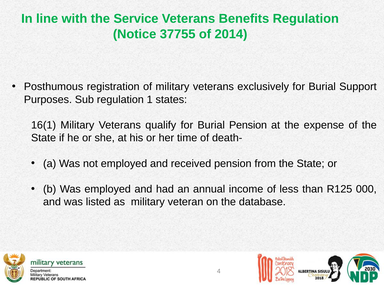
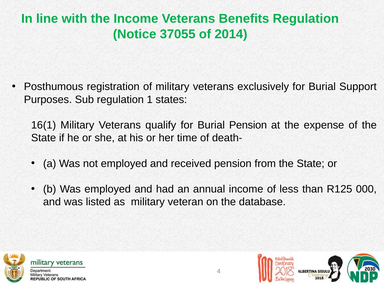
the Service: Service -> Income (136, 19)
37755: 37755 -> 37055 (178, 34)
